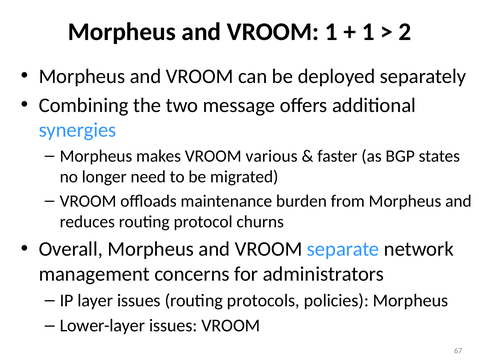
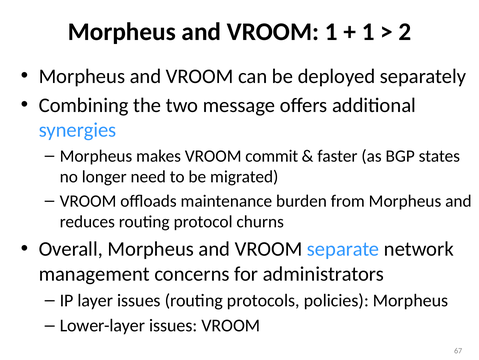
various: various -> commit (272, 156)
